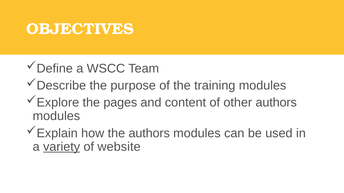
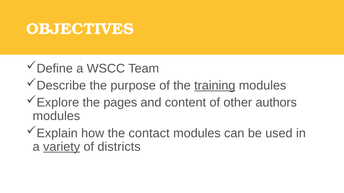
training underline: none -> present (215, 86)
the authors: authors -> contact (149, 134)
website: website -> districts (119, 147)
